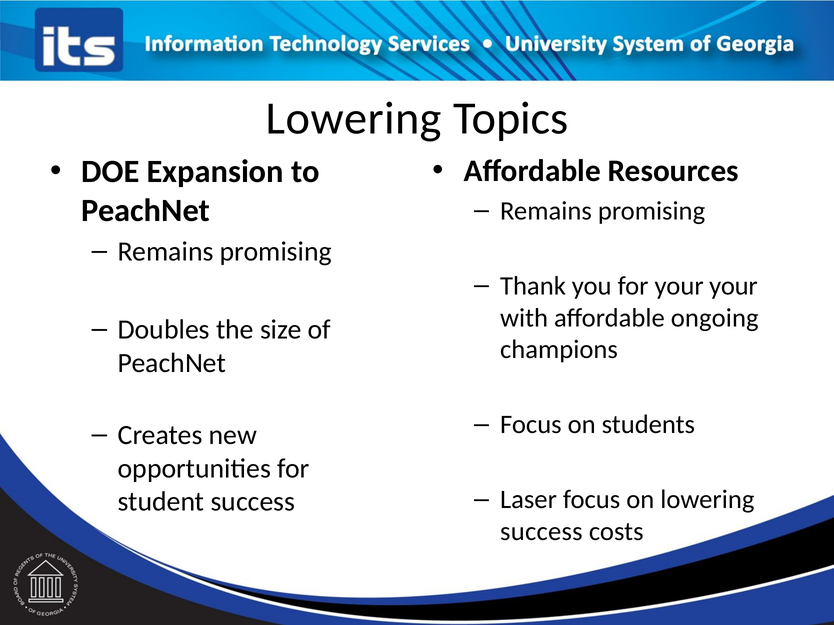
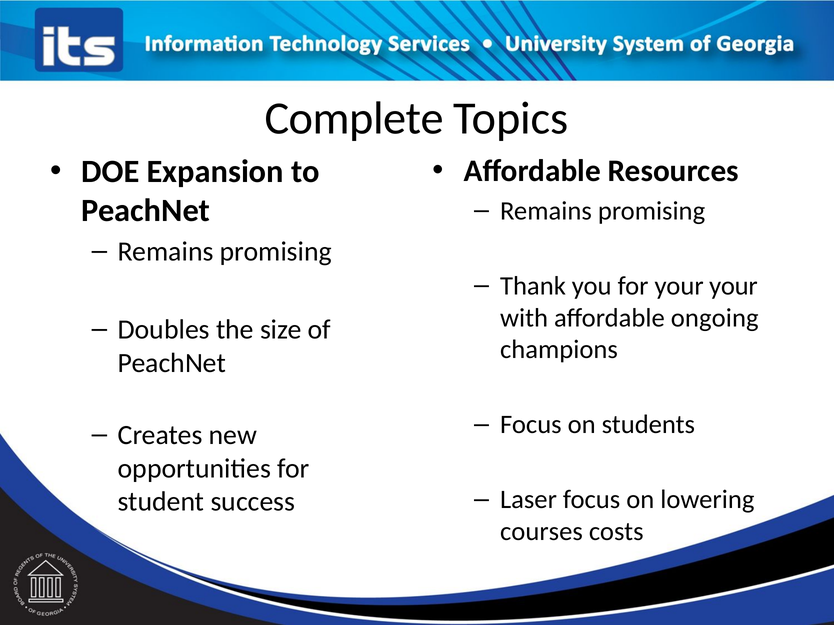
Lowering: Lowering -> Complete (354, 119)
success: success -> courses (541, 532)
